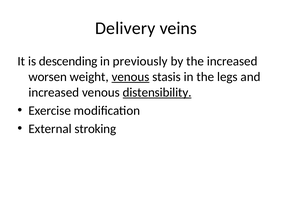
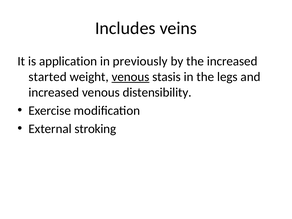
Delivery: Delivery -> Includes (125, 28)
descending: descending -> application (68, 61)
worsen: worsen -> started (48, 77)
distensibility underline: present -> none (157, 92)
